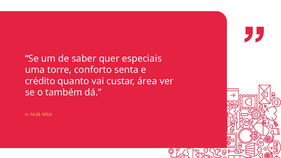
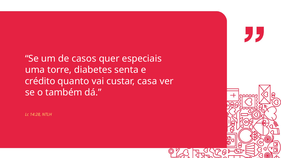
saber: saber -> casos (84, 59)
conforto: conforto -> diabetes (93, 70)
área: área -> casa (147, 81)
